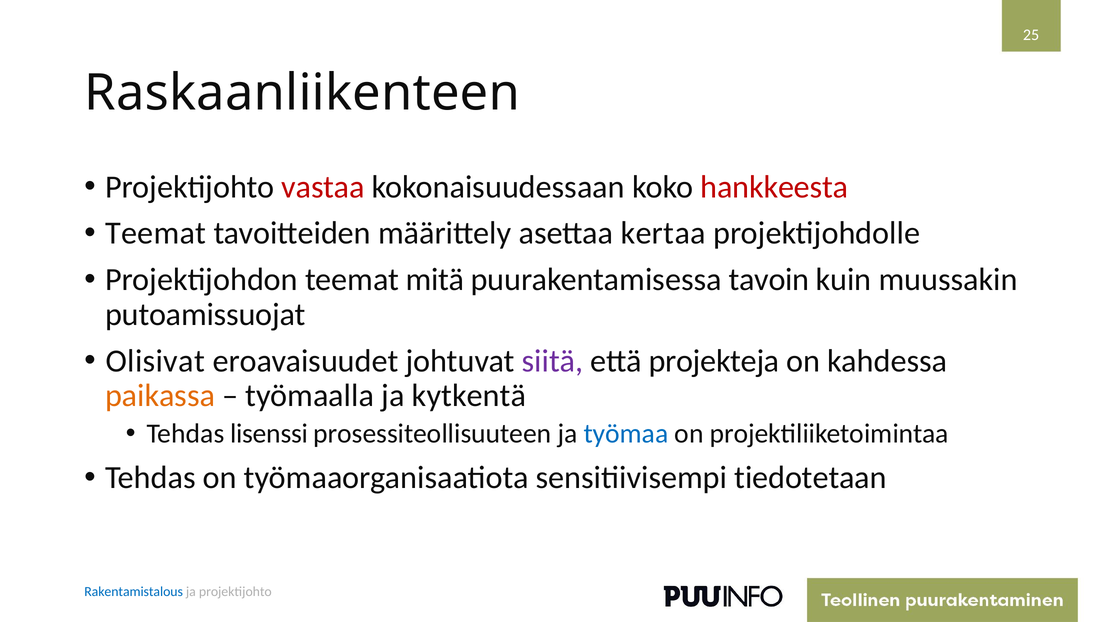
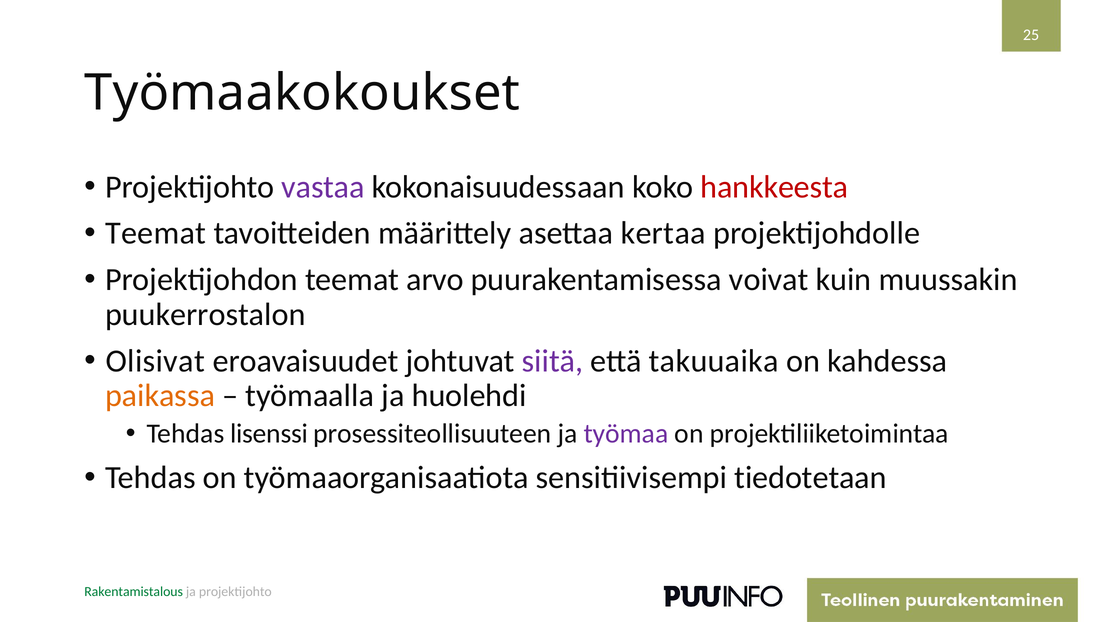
Raskaanliikenteen: Raskaanliikenteen -> Työmaakokoukset (302, 93)
vastaa colour: red -> purple (323, 187)
mitä: mitä -> arvo (435, 280)
tavoin: tavoin -> voivat (769, 280)
putoamissuojat: putoamissuojat -> puukerrostalon (205, 315)
projekteja: projekteja -> takuuaika (714, 361)
kytkentä: kytkentä -> huolehdi (469, 396)
työmaa colour: blue -> purple (626, 434)
Rakentamistalous colour: blue -> green (134, 592)
